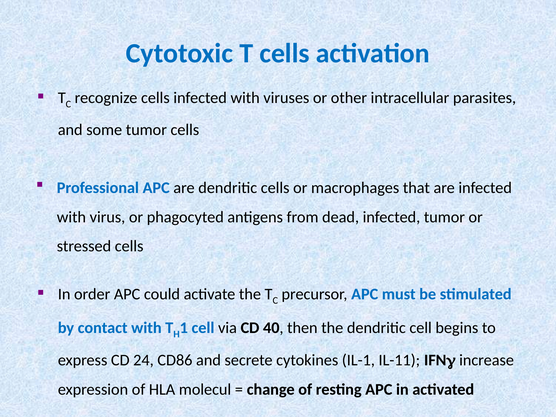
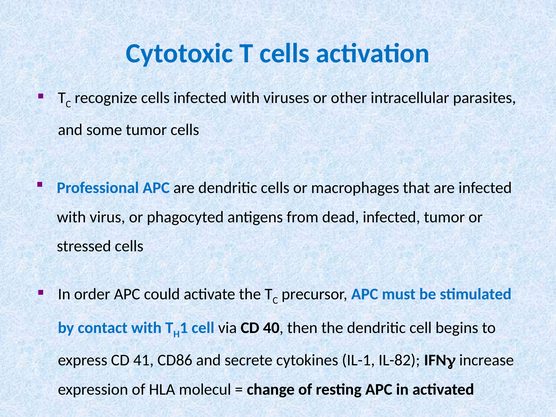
24: 24 -> 41 (143, 360)
IL-11: IL-11 -> IL-82 (399, 360)
